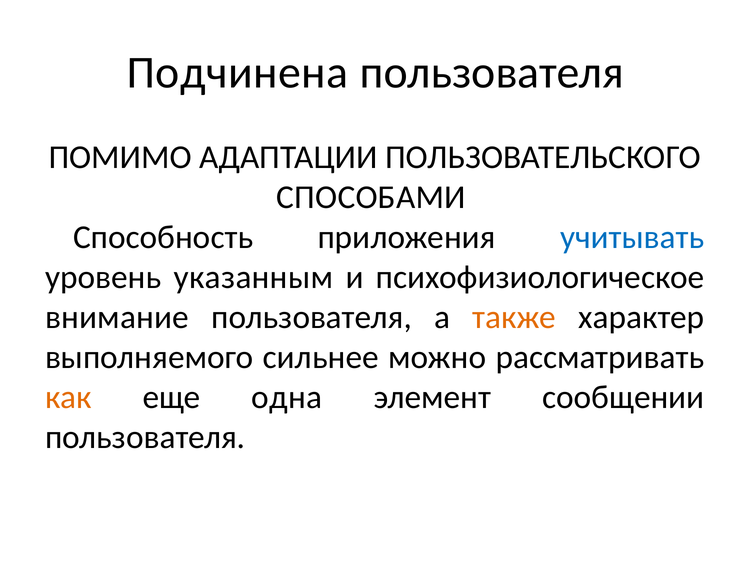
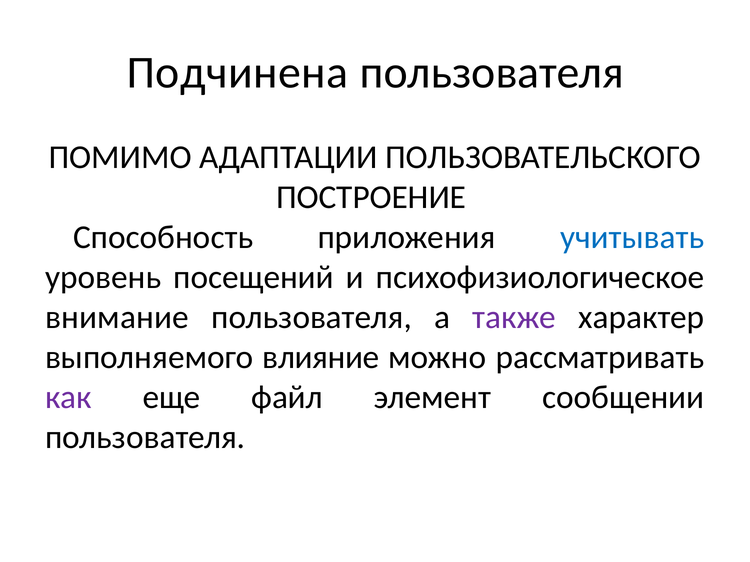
СПОСОБАМИ: СПОСОБАМИ -> ПОСТРОЕНИЕ (371, 197)
указанным: указанным -> посещений (254, 277)
также colour: orange -> purple (514, 317)
сильнее: сильнее -> влияние (321, 357)
как colour: orange -> purple (68, 397)
одна: одна -> файл (287, 397)
